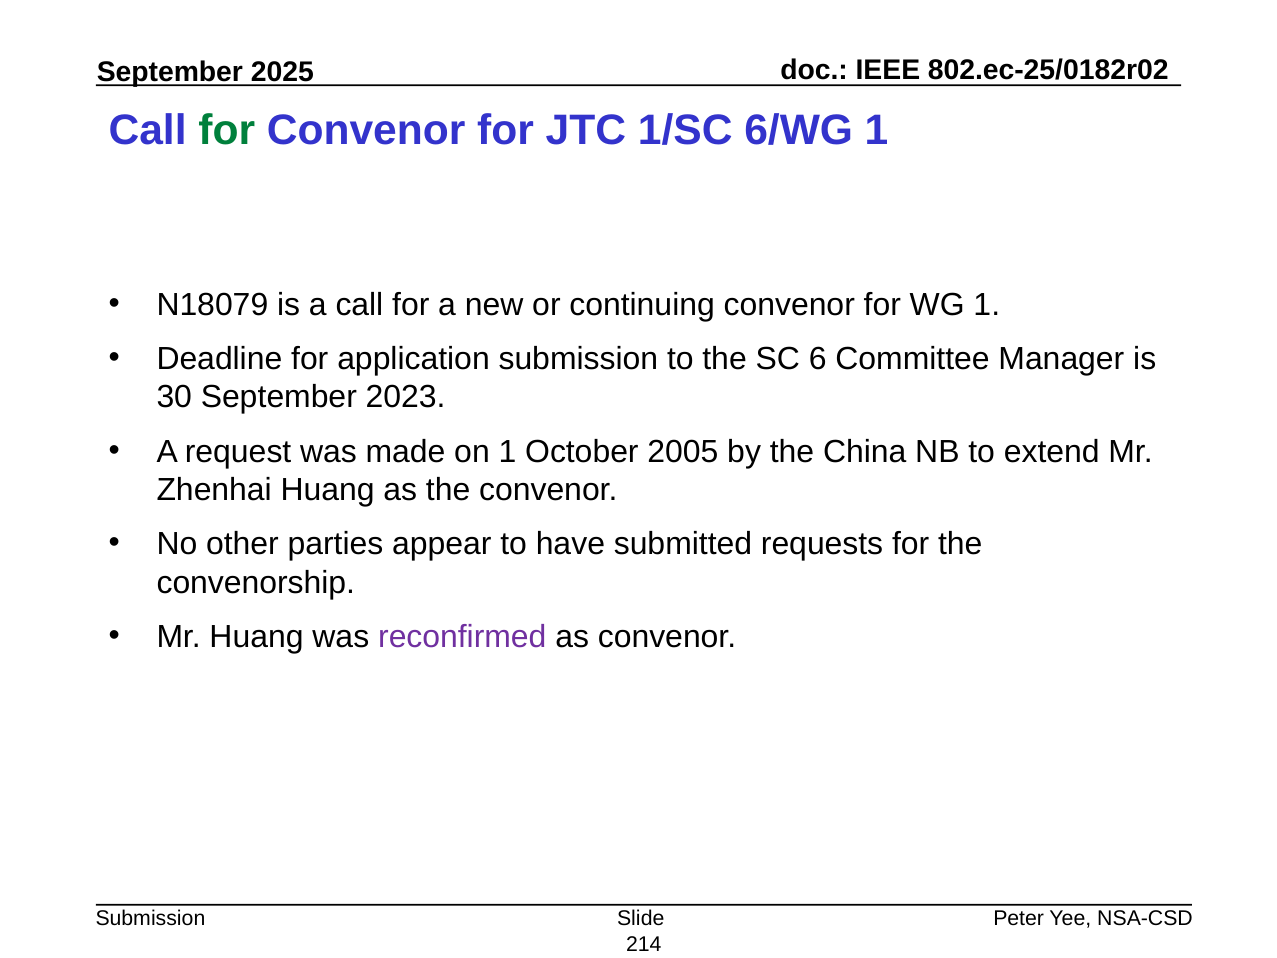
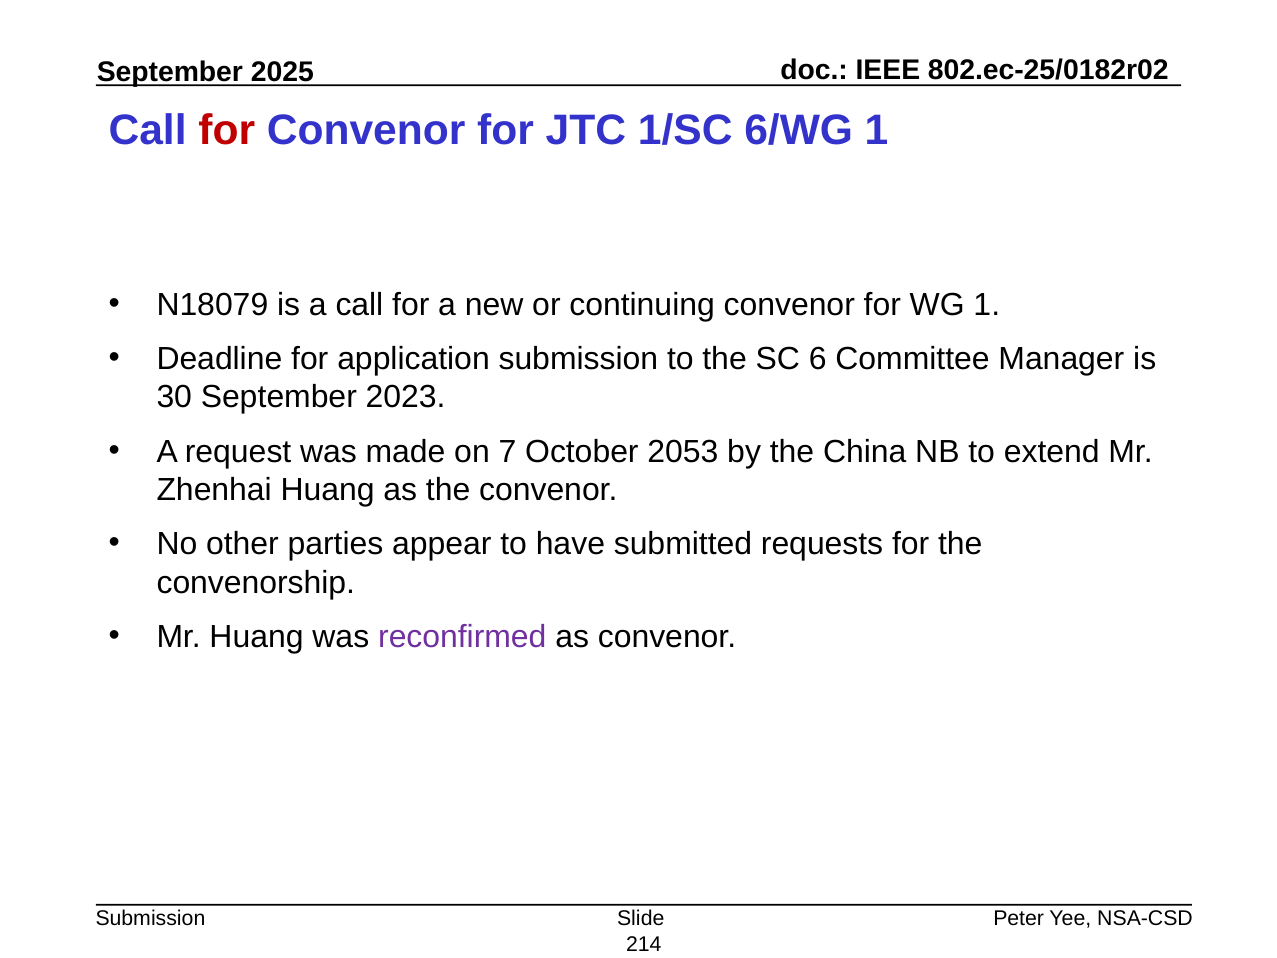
for colour: green -> red (227, 131)
on 1: 1 -> 7 (507, 451)
2005: 2005 -> 2053 (683, 451)
